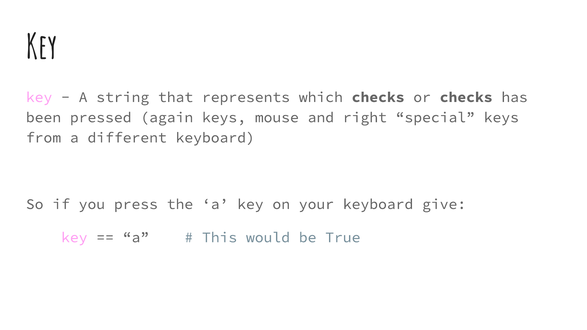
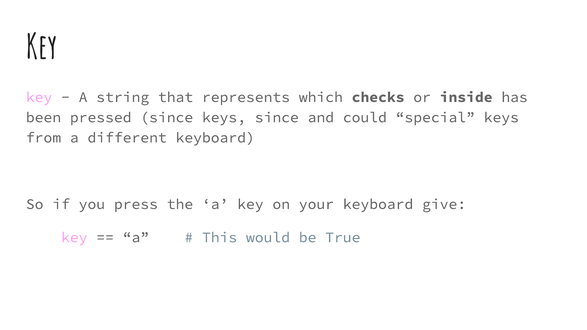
or checks: checks -> inside (466, 97)
pressed again: again -> since (167, 117)
keys mouse: mouse -> since (277, 117)
right: right -> could (365, 117)
